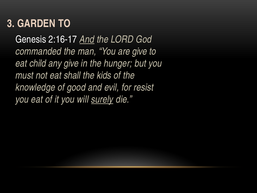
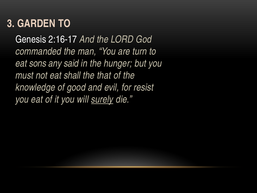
And underline: present -> none (87, 39)
are give: give -> turn (140, 51)
child: child -> sons (38, 63)
any give: give -> said (71, 63)
kids: kids -> that (104, 75)
